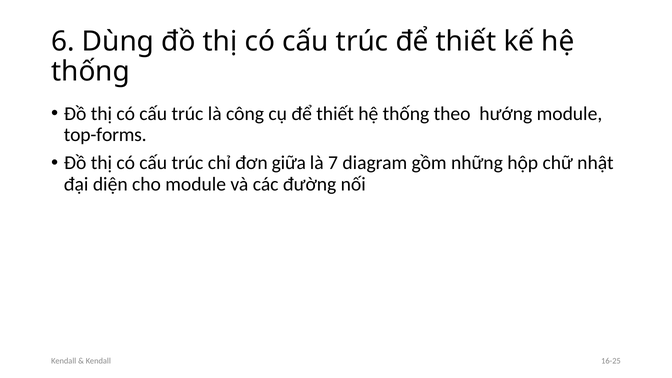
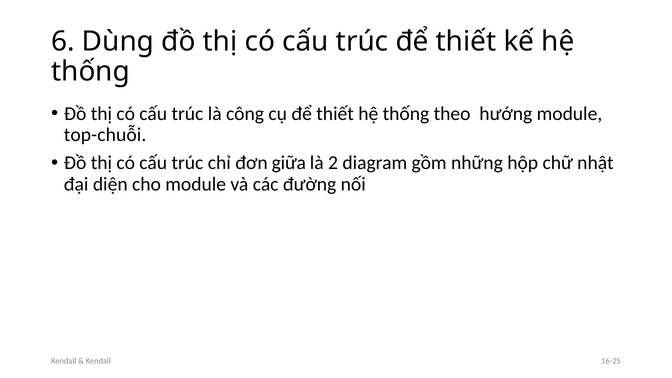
top-forms: top-forms -> top-chuỗi (105, 135)
7: 7 -> 2 (333, 163)
